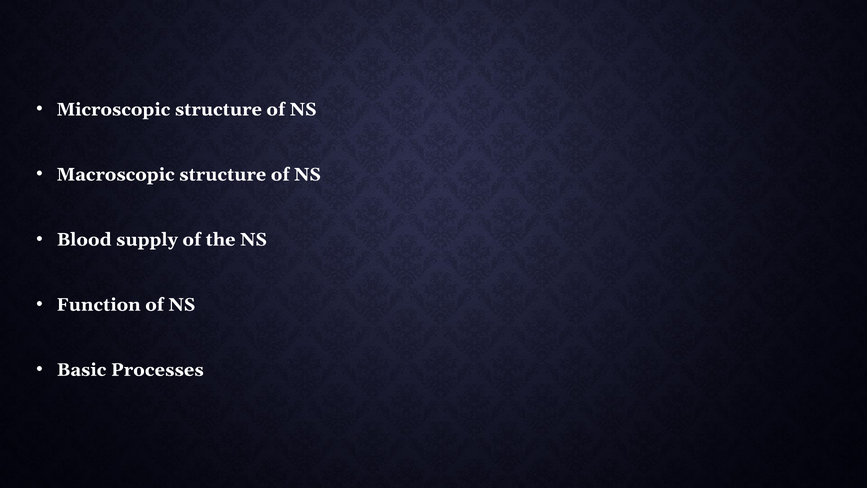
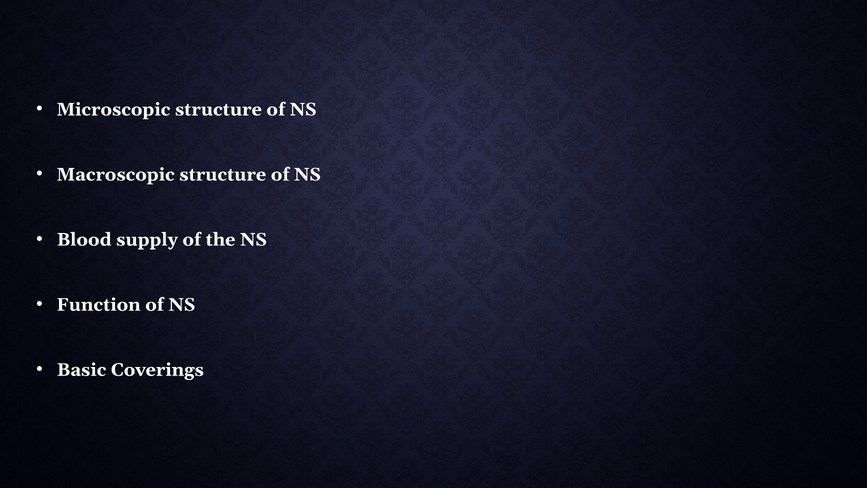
Processes: Processes -> Coverings (157, 370)
